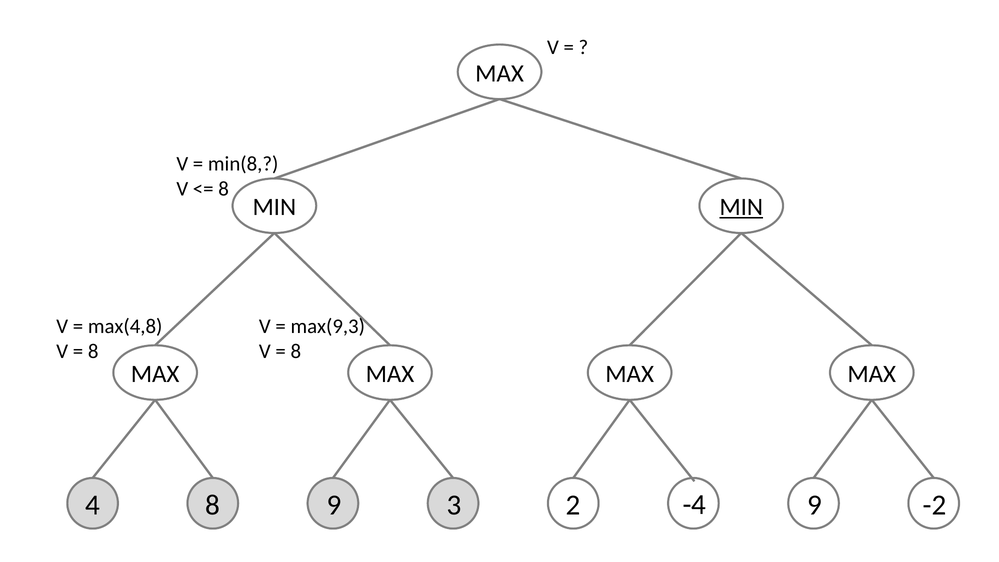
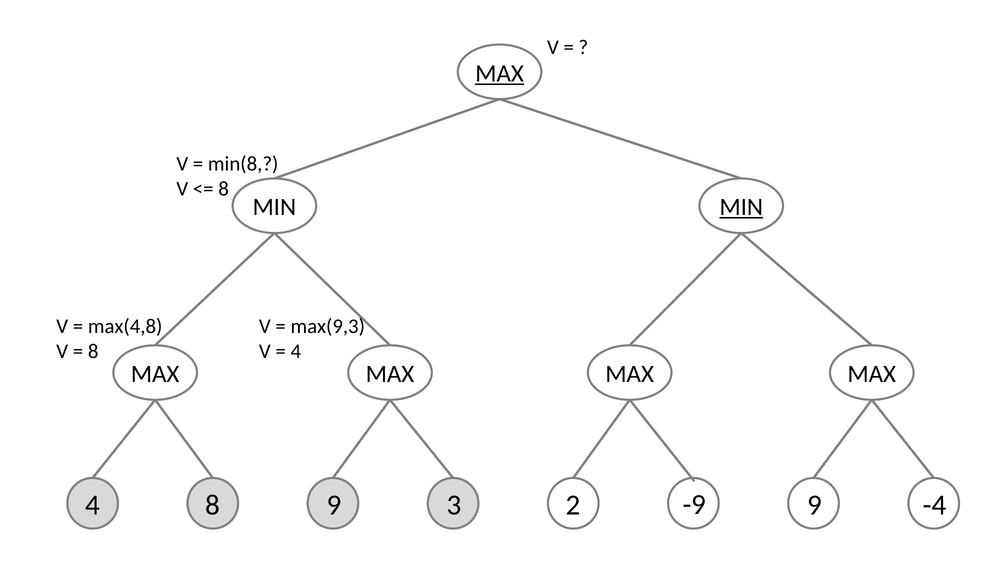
MAX underline: none -> present (500, 73)
8: 8 -> 4 (296, 351)
-4: -4 -> -9 (694, 504)
-2: -2 -> -4 (935, 505)
